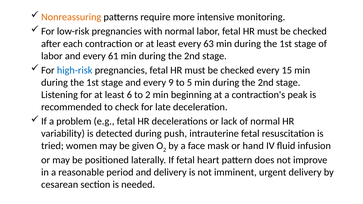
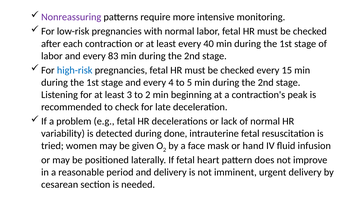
Nonreassuring colour: orange -> purple (71, 17)
63: 63 -> 40 (209, 44)
61: 61 -> 83 (113, 56)
9: 9 -> 4 (171, 83)
6: 6 -> 3 (129, 95)
push: push -> done (176, 134)
